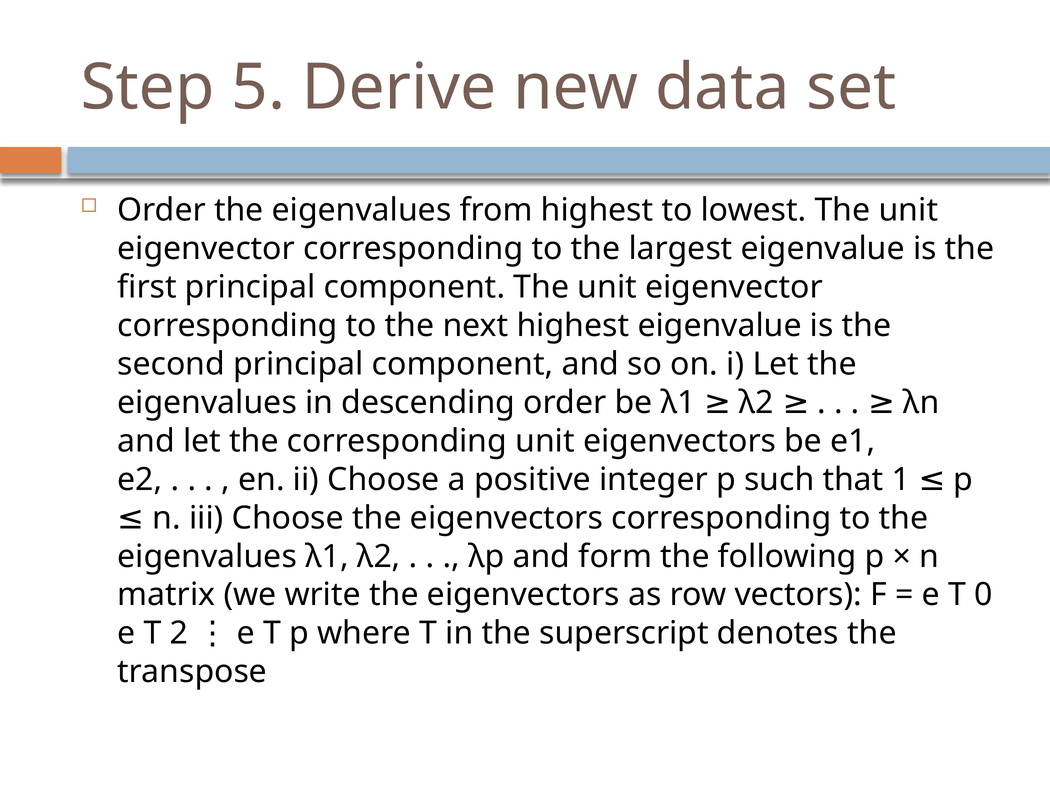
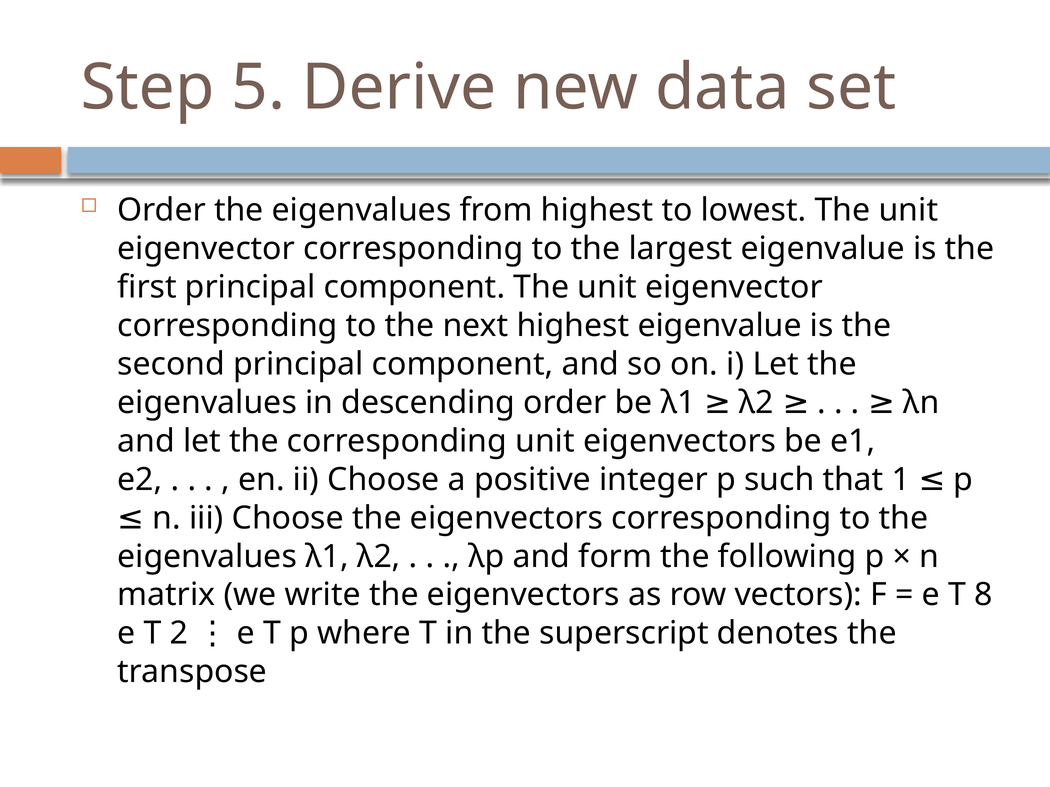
0: 0 -> 8 (983, 595)
